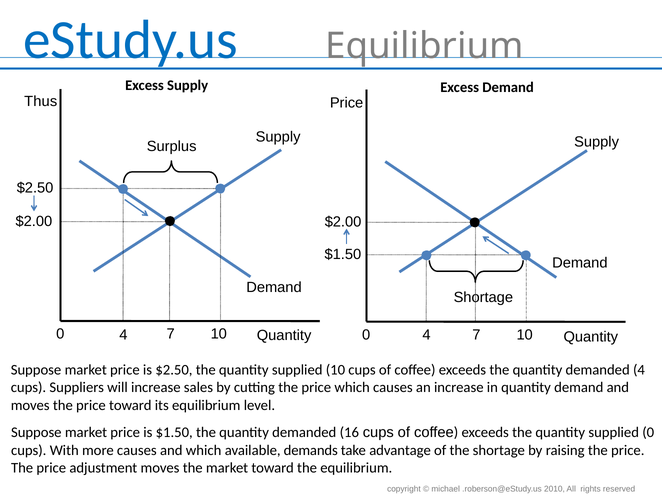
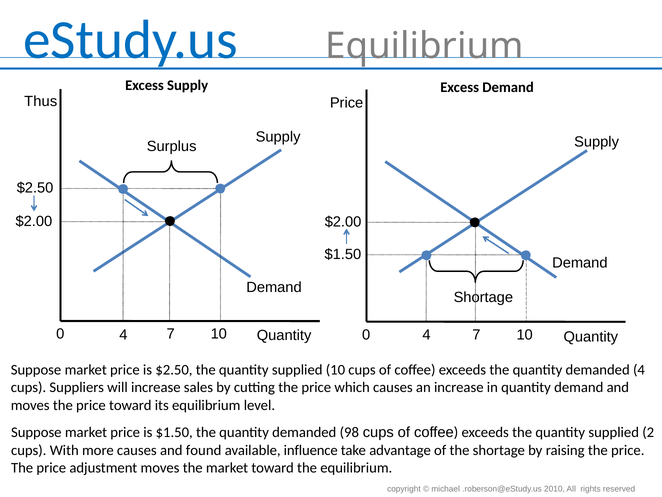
16: 16 -> 98 (349, 432)
supplied 0: 0 -> 2 (648, 432)
and which: which -> found (204, 450)
demands: demands -> influence (311, 450)
